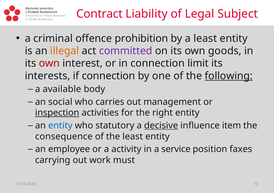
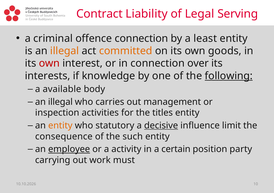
Subject: Subject -> Serving (238, 14)
offence prohibition: prohibition -> connection (141, 39)
committed colour: purple -> orange (126, 51)
limit: limit -> over (198, 64)
if connection: connection -> knowledge (109, 76)
social: social -> illegal (60, 102)
inspection underline: present -> none (57, 113)
right: right -> titles (163, 113)
entity colour: blue -> orange (60, 126)
item: item -> limit (231, 126)
the least: least -> such (133, 137)
employee underline: none -> present (69, 150)
service: service -> certain (176, 150)
faxes: faxes -> party (241, 150)
